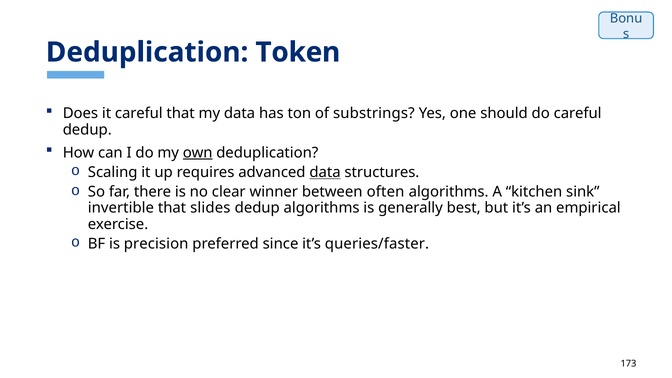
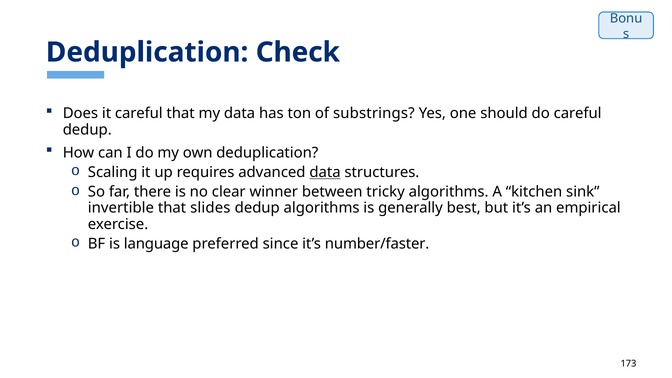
Token: Token -> Check (298, 52)
own underline: present -> none (198, 153)
often: often -> tricky (386, 192)
precision: precision -> language (156, 244)
queries/faster: queries/faster -> number/faster (377, 244)
